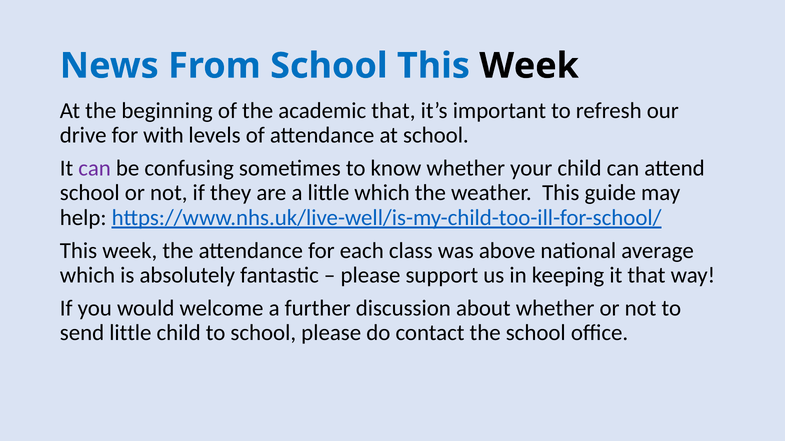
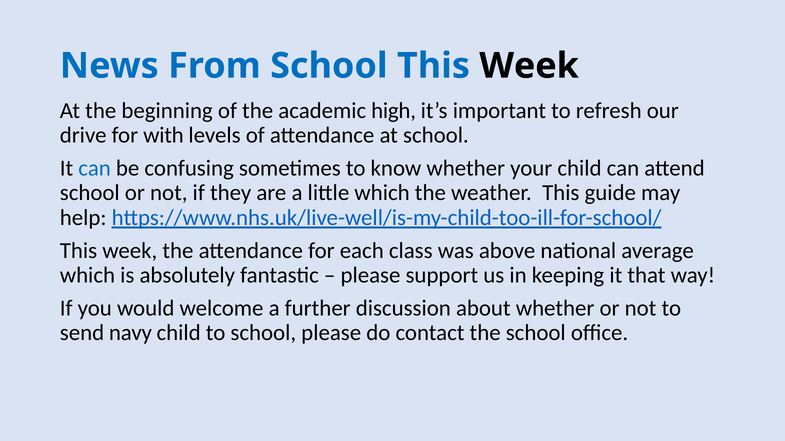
academic that: that -> high (394, 111)
can colour: purple -> blue (95, 168)
send little: little -> navy (130, 333)
